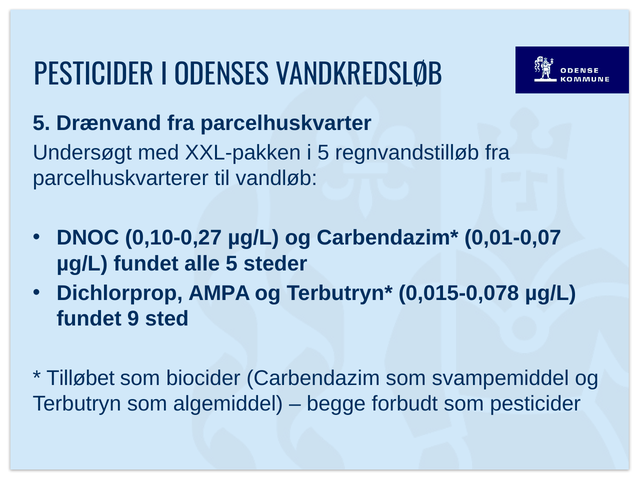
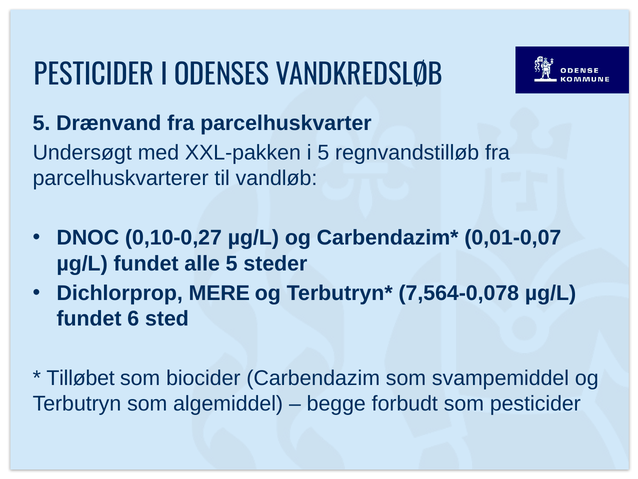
AMPA: AMPA -> MERE (219, 293)
0,015-0,078: 0,015-0,078 -> 7,564-0,078 (459, 293)
9: 9 -> 6 (133, 318)
